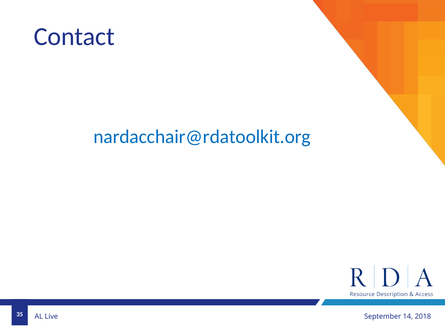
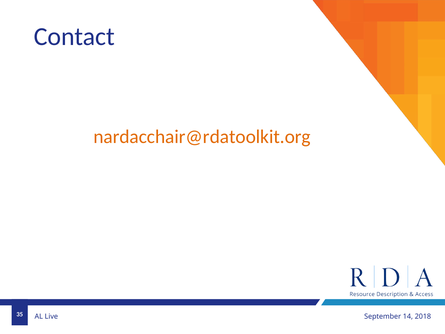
nardacchair@rdatoolkit.org colour: blue -> orange (202, 137)
